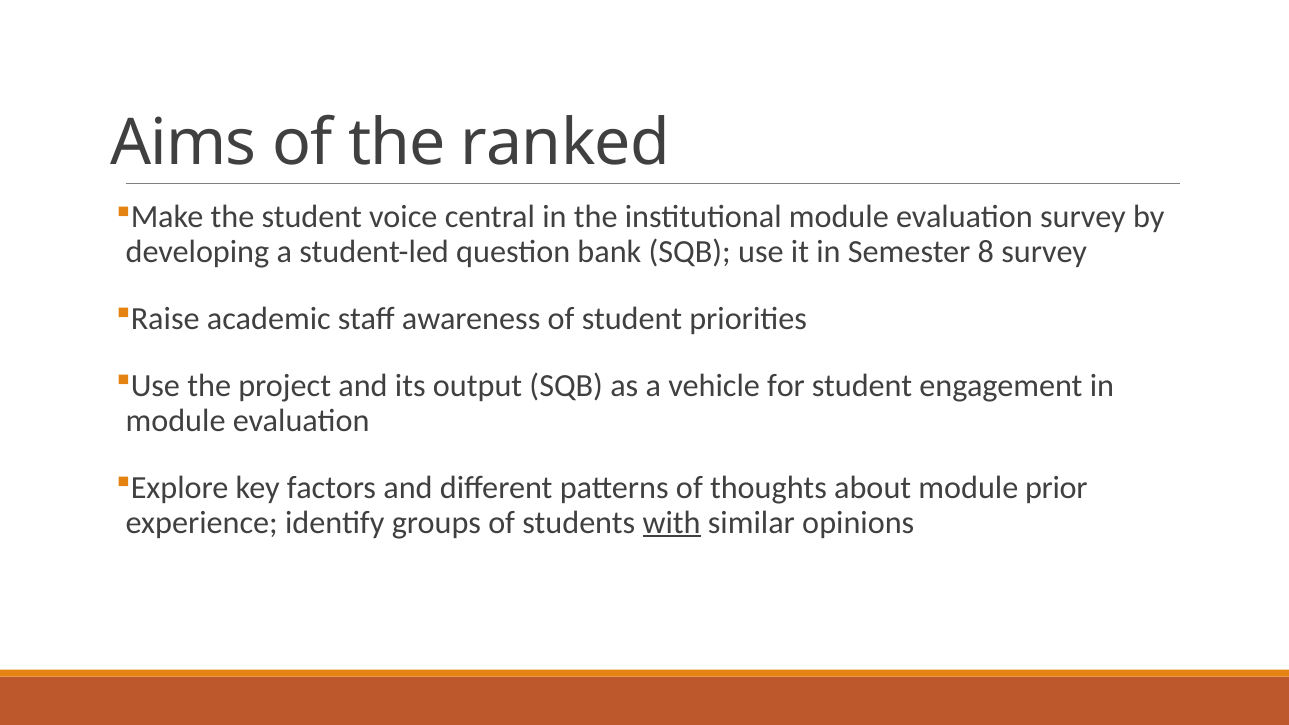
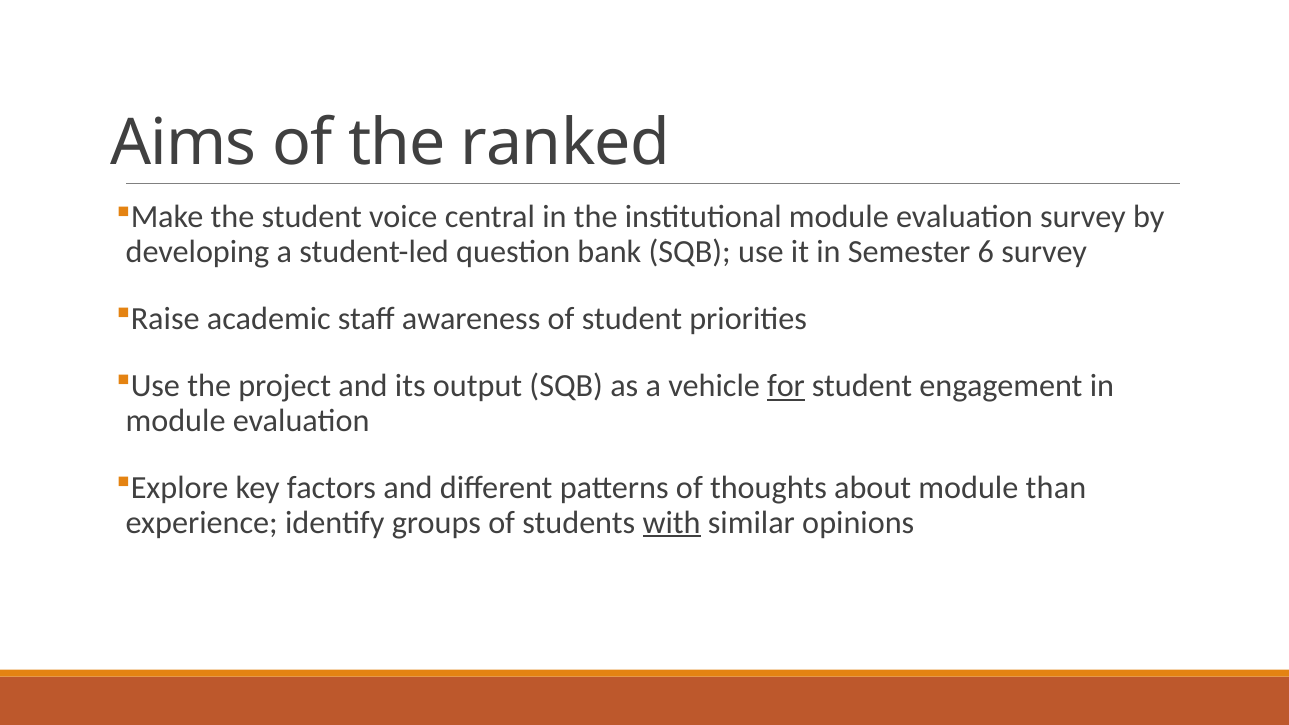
8: 8 -> 6 (986, 252)
for underline: none -> present (786, 386)
prior: prior -> than (1056, 488)
